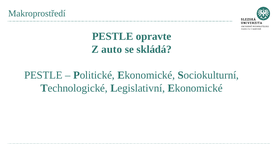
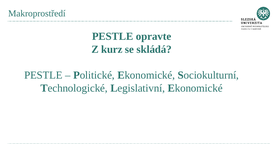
auto: auto -> kurz (112, 49)
